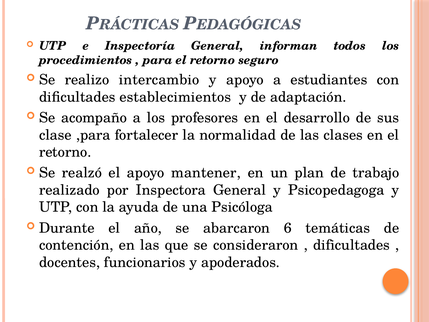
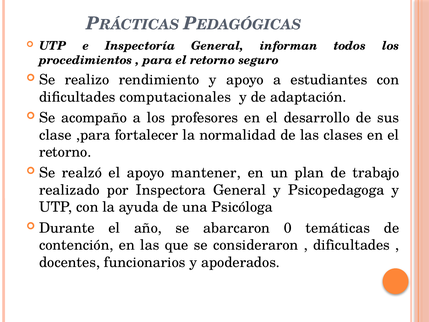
intercambio: intercambio -> rendimiento (159, 80)
establecimientos: establecimientos -> computacionales (175, 97)
6: 6 -> 0 (288, 228)
